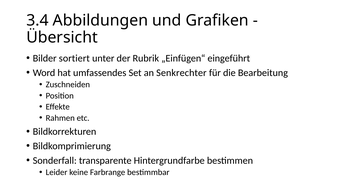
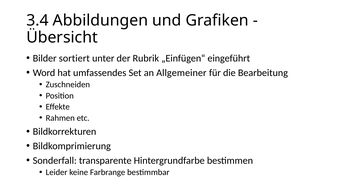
Senkrechter: Senkrechter -> Allgemeiner (181, 73)
